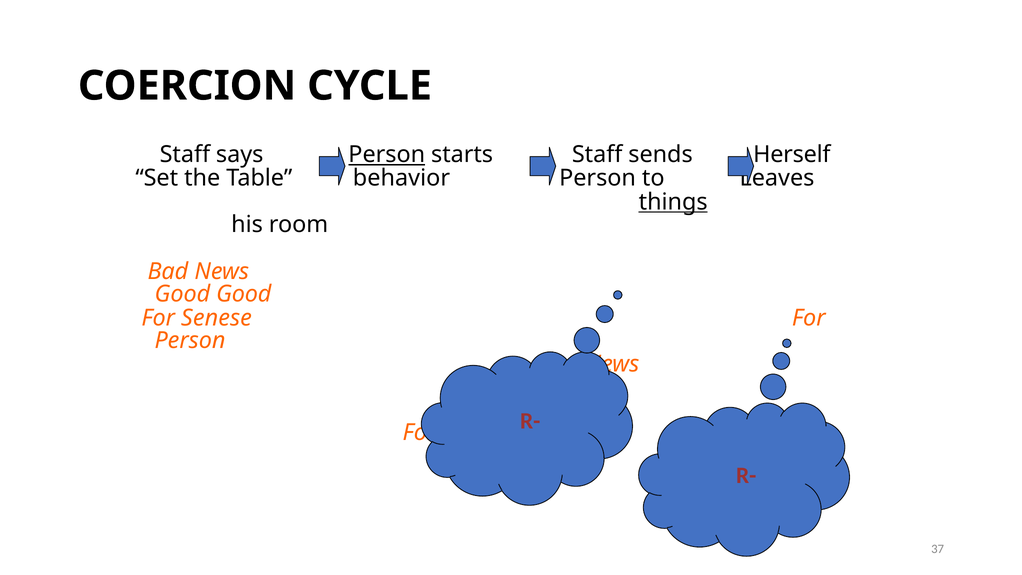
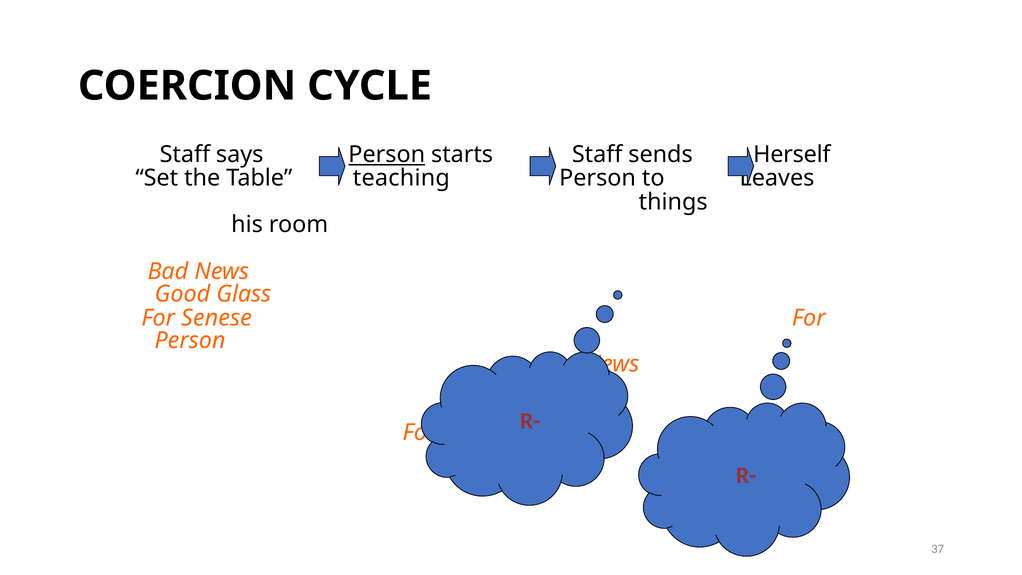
behavior: behavior -> teaching (401, 178)
things underline: present -> none (673, 202)
Good Good: Good -> Glass (244, 294)
